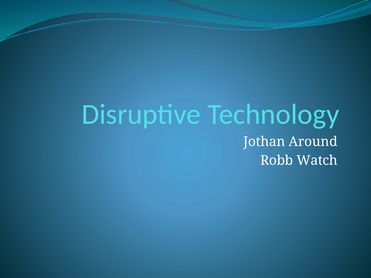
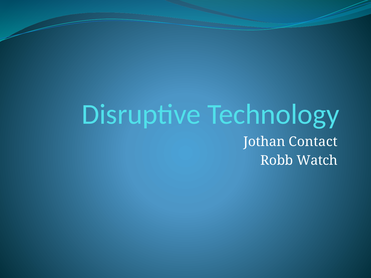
Around: Around -> Contact (313, 142)
